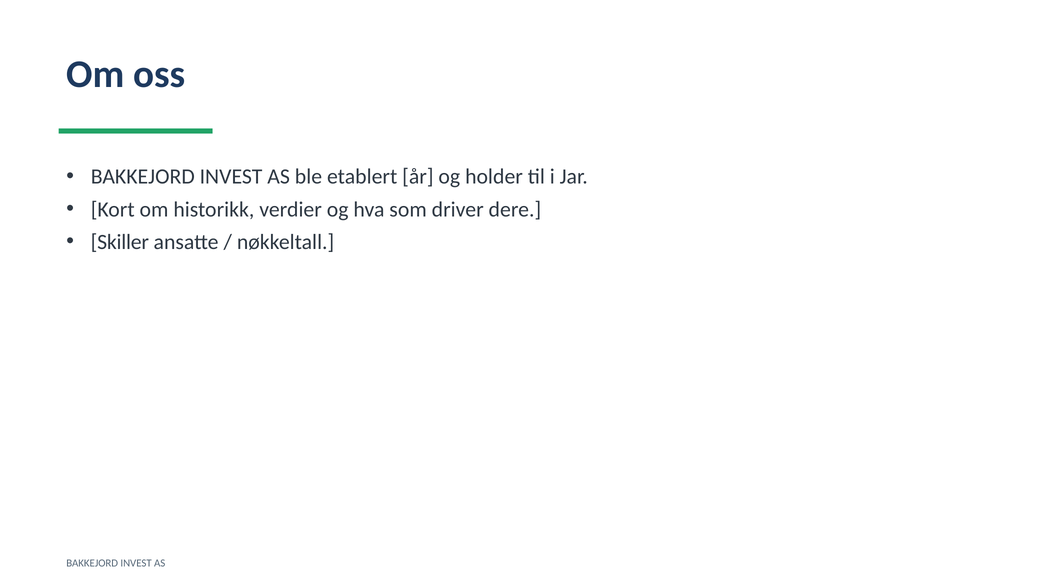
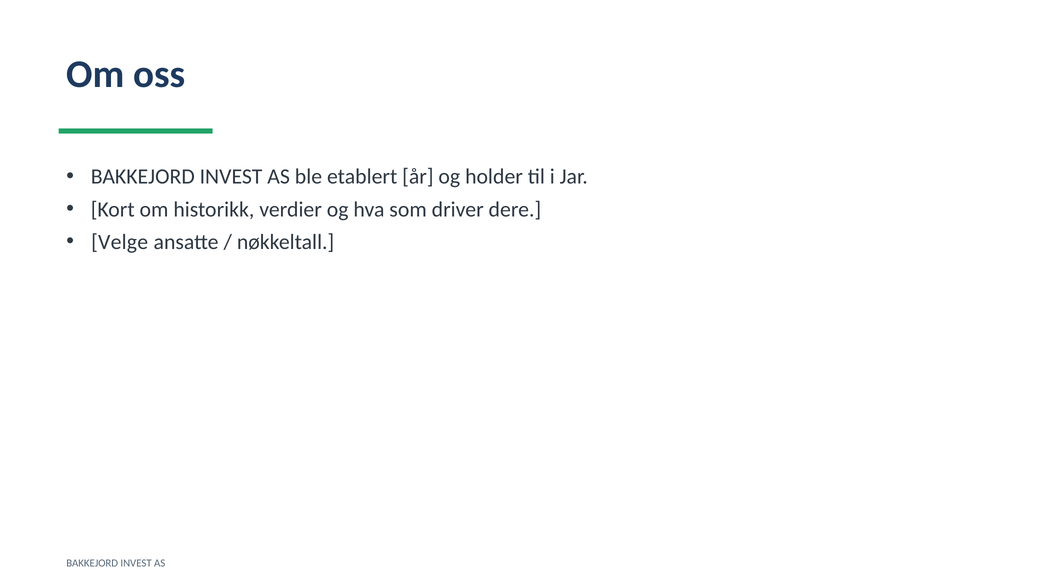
Skiller: Skiller -> Velge (120, 242)
